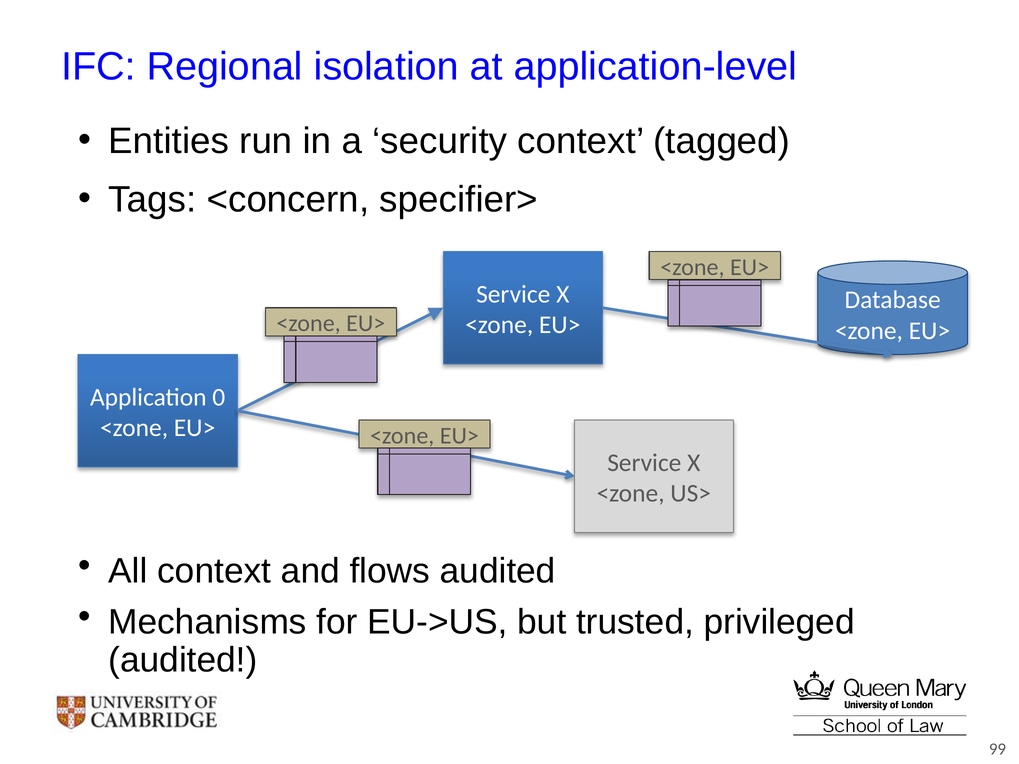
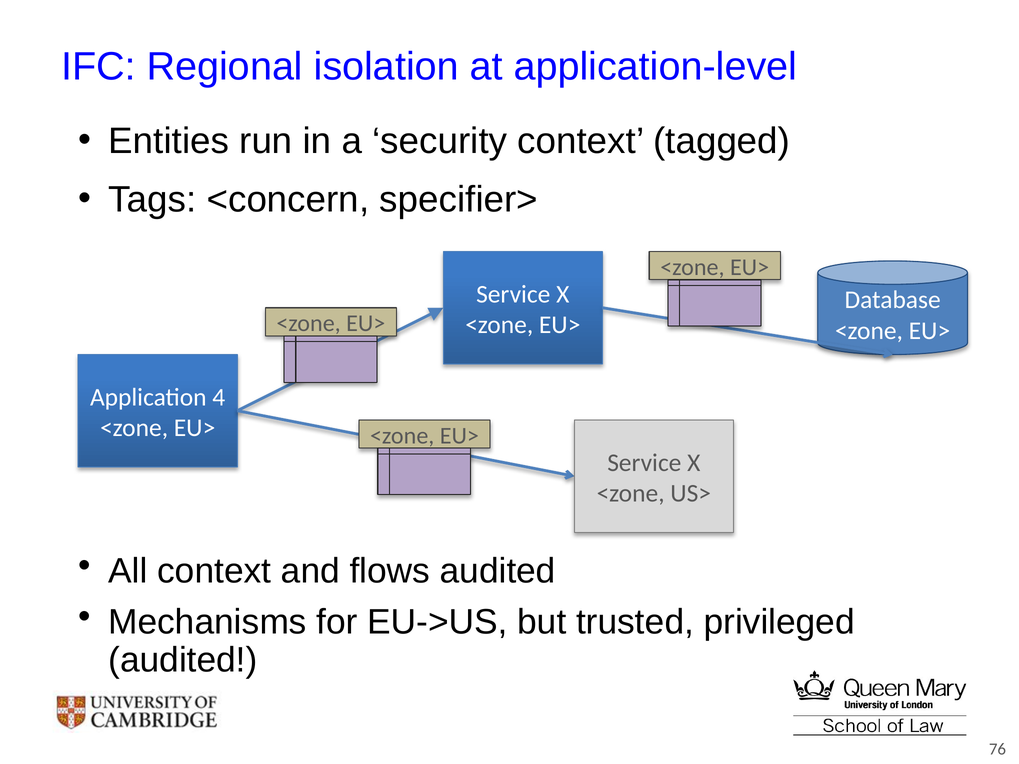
0: 0 -> 4 (219, 397)
99: 99 -> 76 (997, 750)
